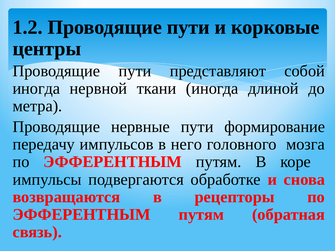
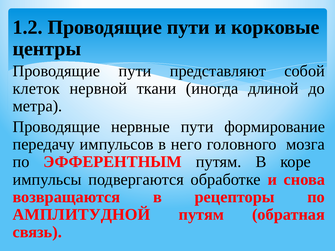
иногда: иногда -> клеток (36, 89)
ЭФФЕРЕНТНЫМ: ЭФФЕРЕНТНЫМ -> АМПЛИТУДНОЙ (81, 215)
